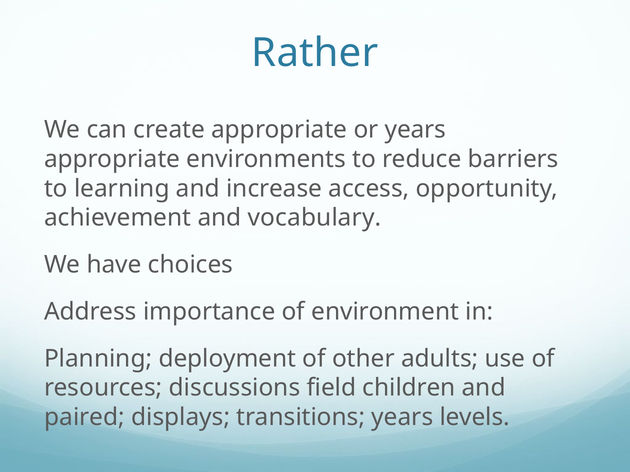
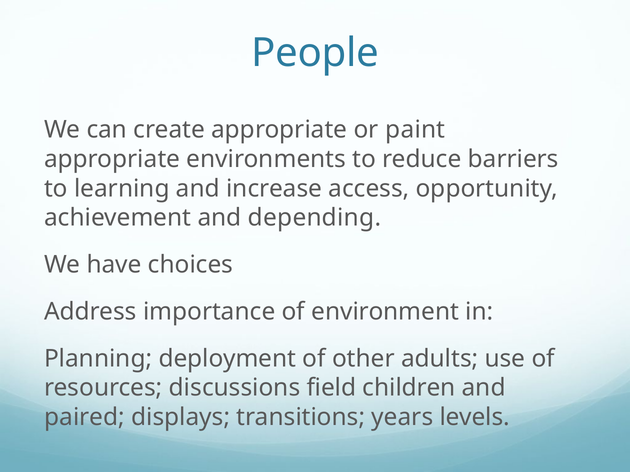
Rather: Rather -> People (315, 53)
or years: years -> paint (415, 130)
vocabulary: vocabulary -> depending (314, 218)
